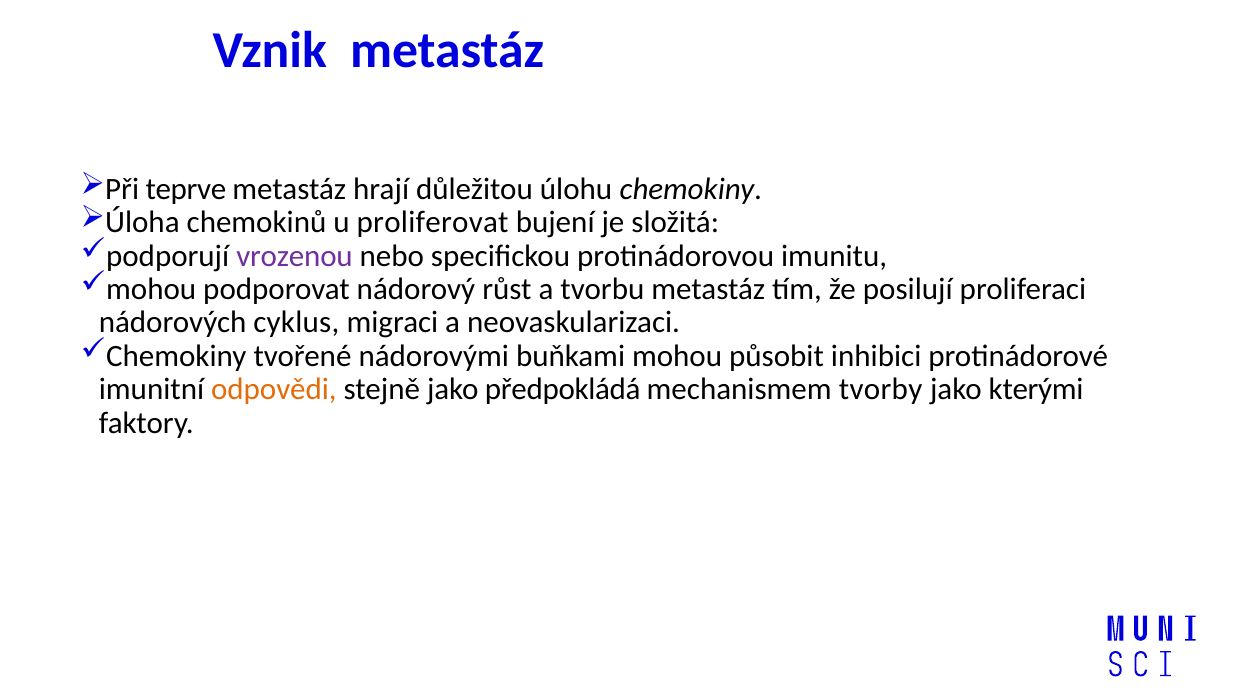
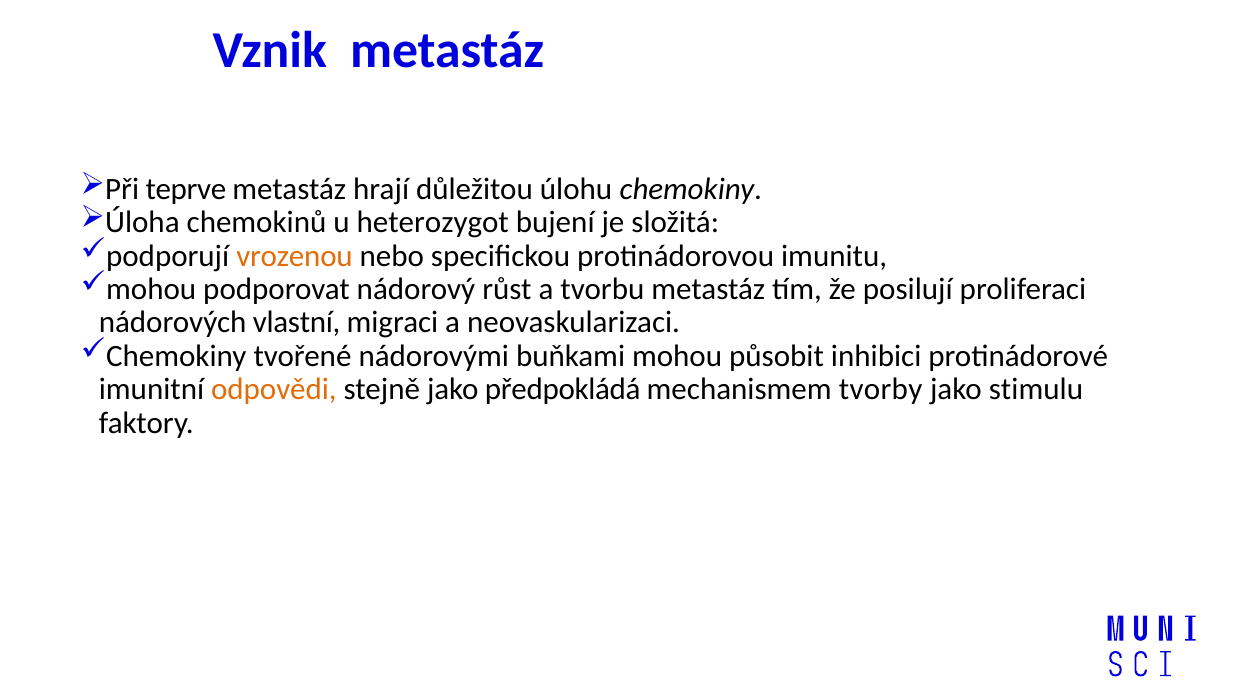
proliferovat: proliferovat -> heterozygot (433, 222)
vrozenou colour: purple -> orange (295, 256)
cyklus: cyklus -> vlastní (297, 323)
kterými: kterými -> stimulu (1036, 390)
